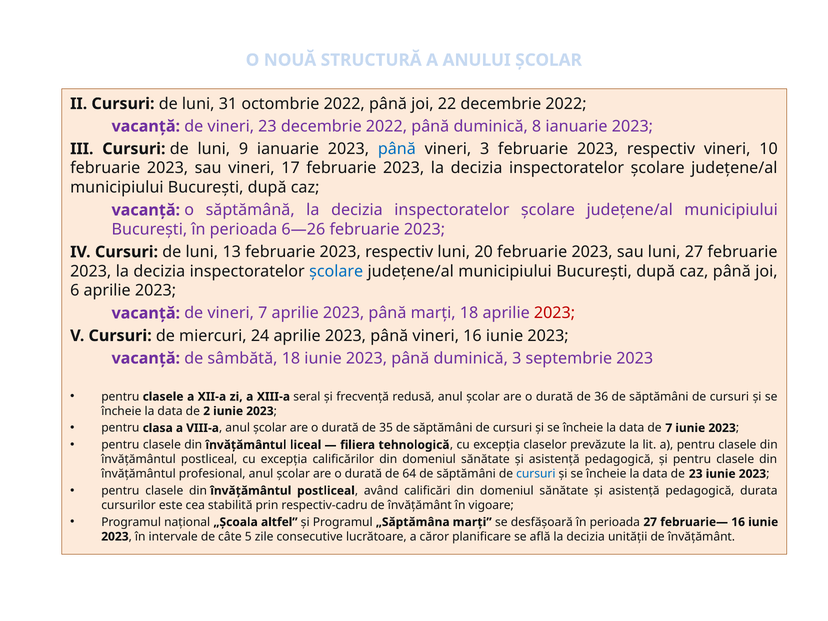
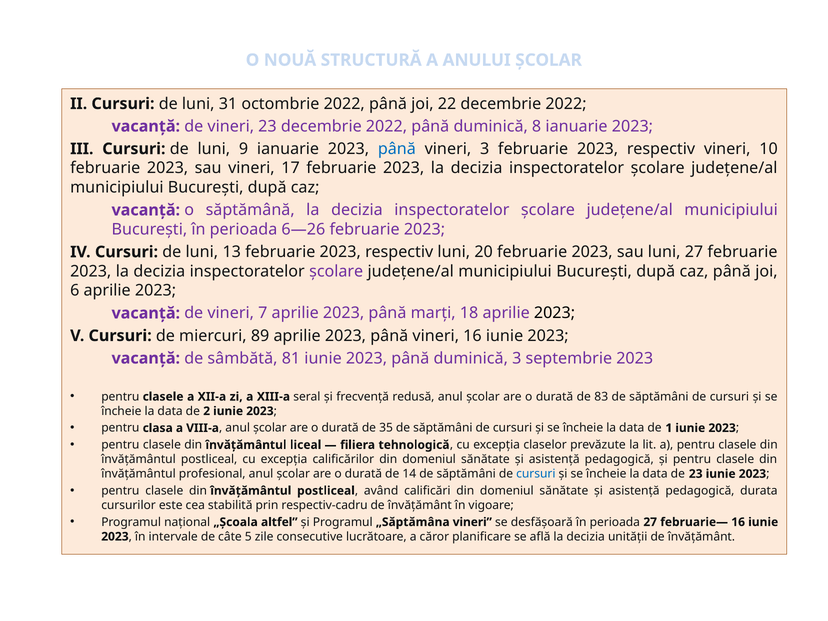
școlare colour: blue -> purple (336, 271)
2023 colour: red -> black (555, 313)
24: 24 -> 89 (260, 336)
sâmbătă 18: 18 -> 81 (291, 358)
36: 36 -> 83 (601, 397)
de 7: 7 -> 1 (669, 428)
64: 64 -> 14 (409, 474)
„Săptămâna marți: marți -> vineri (472, 522)
